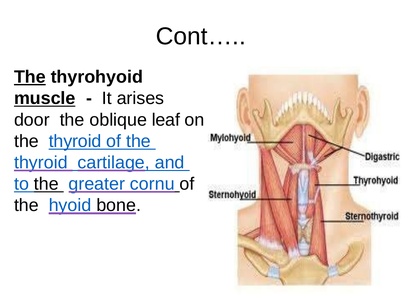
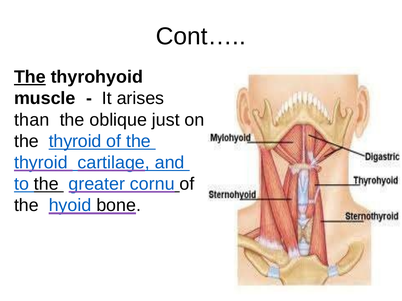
muscle underline: present -> none (45, 99)
door: door -> than (32, 120)
leaf: leaf -> just (166, 120)
